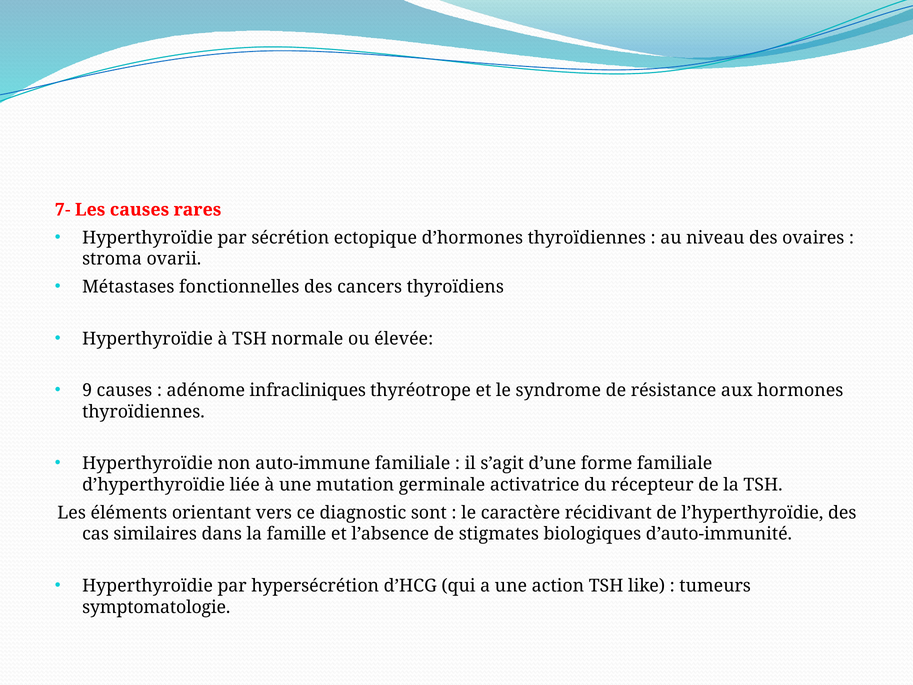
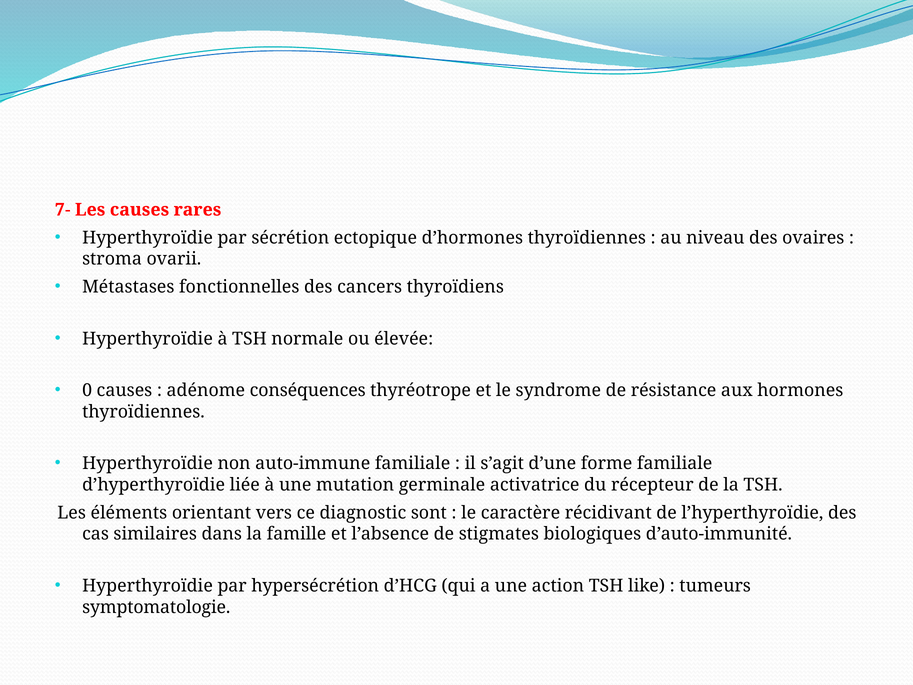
9: 9 -> 0 (87, 390)
infracliniques: infracliniques -> conséquences (308, 390)
